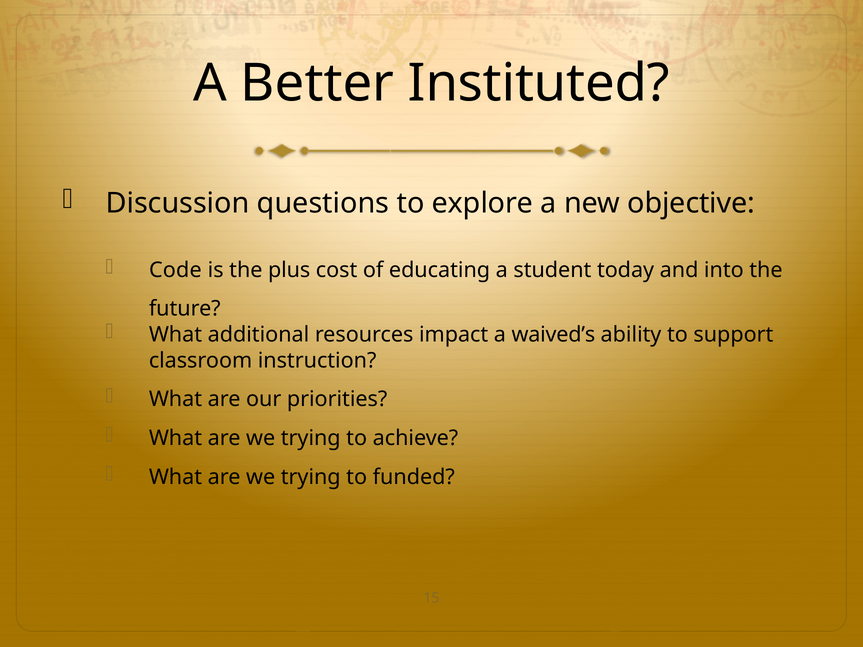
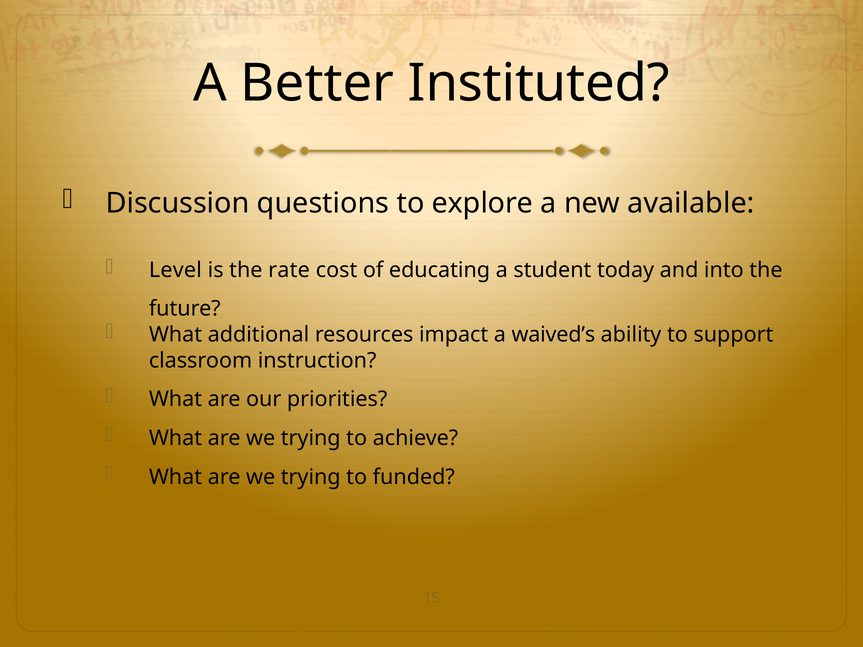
objective: objective -> available (691, 203)
Code: Code -> Level (175, 270)
plus: plus -> rate (289, 270)
